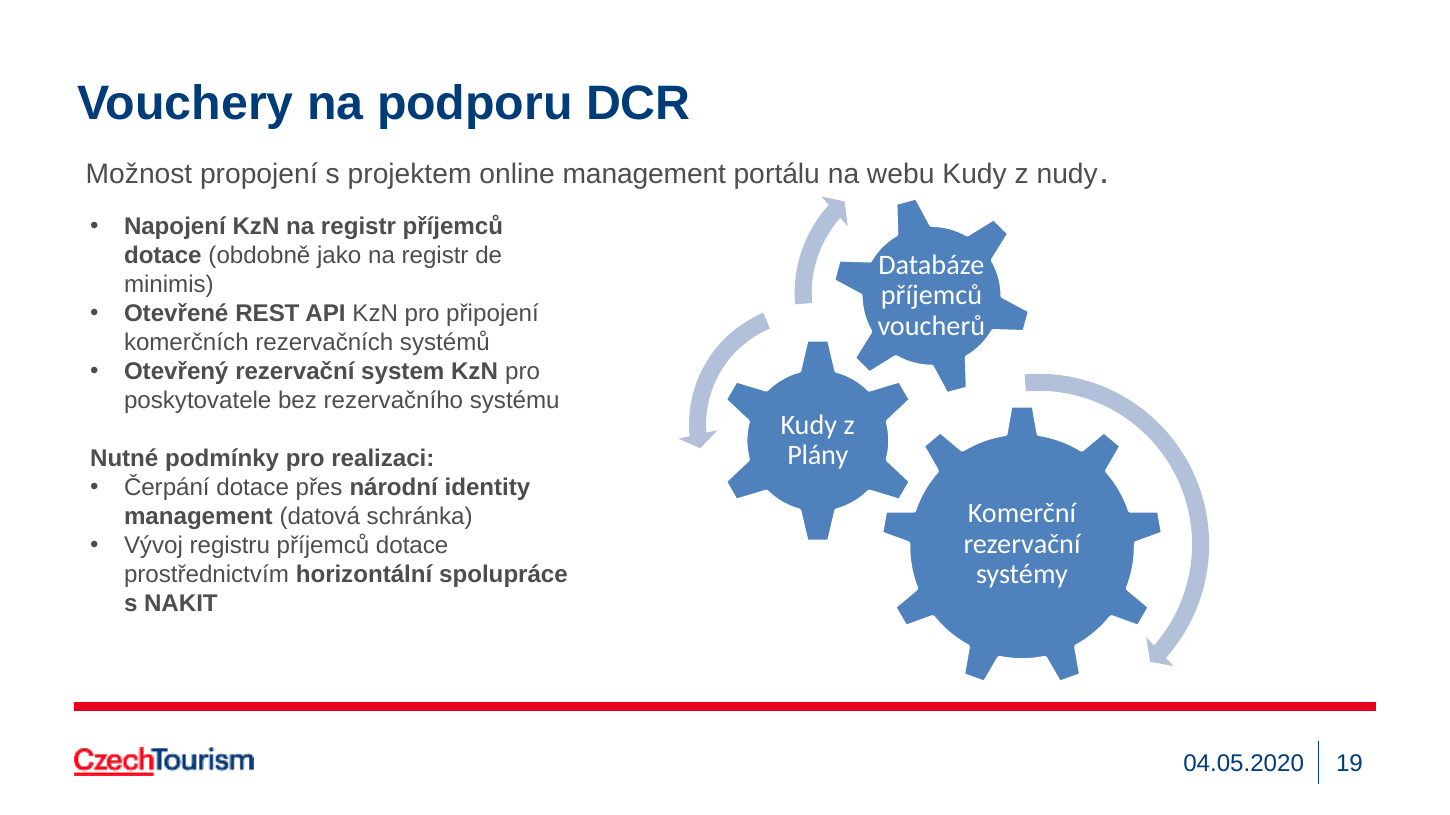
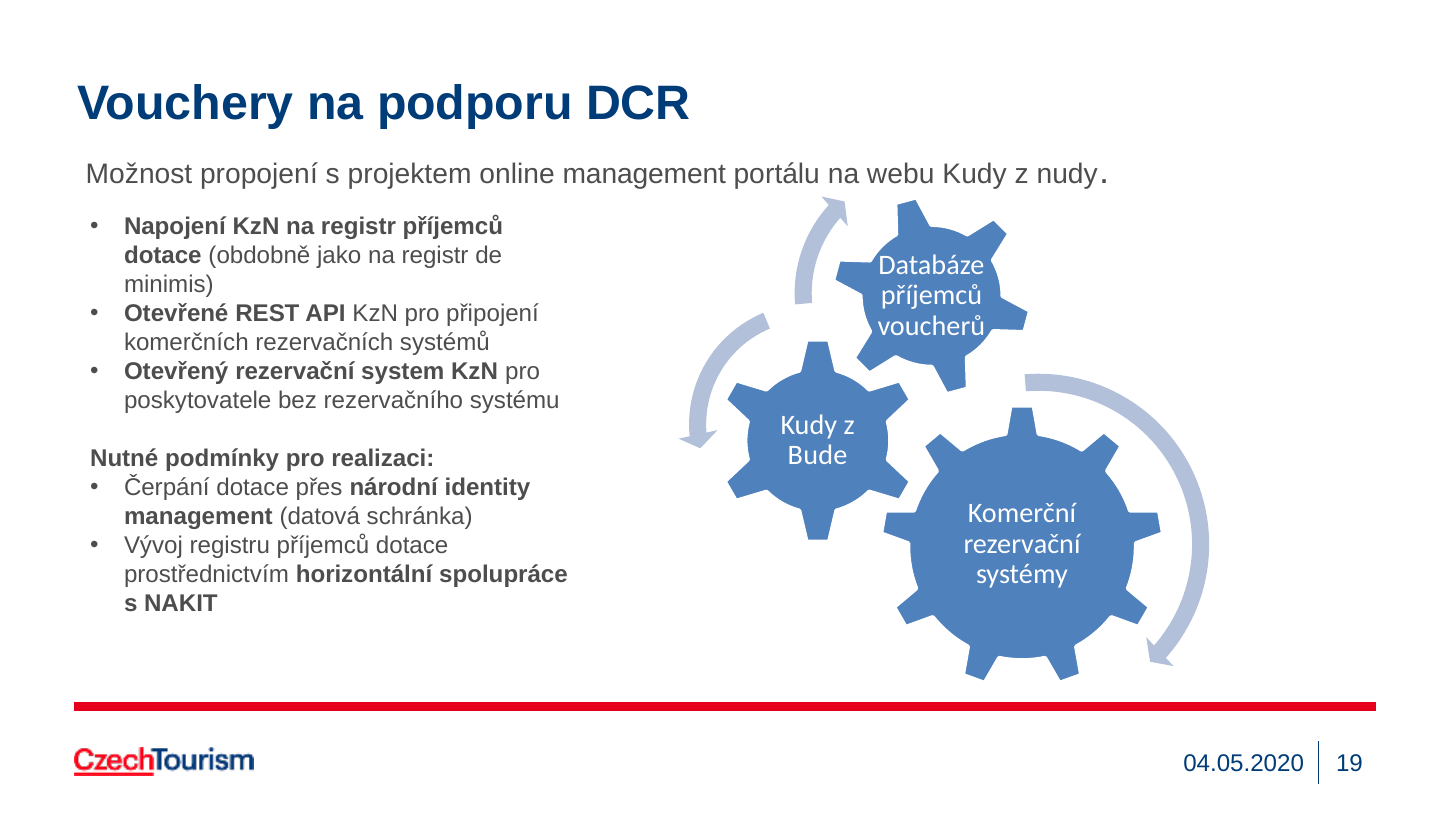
Plány: Plány -> Bude (818, 456)
